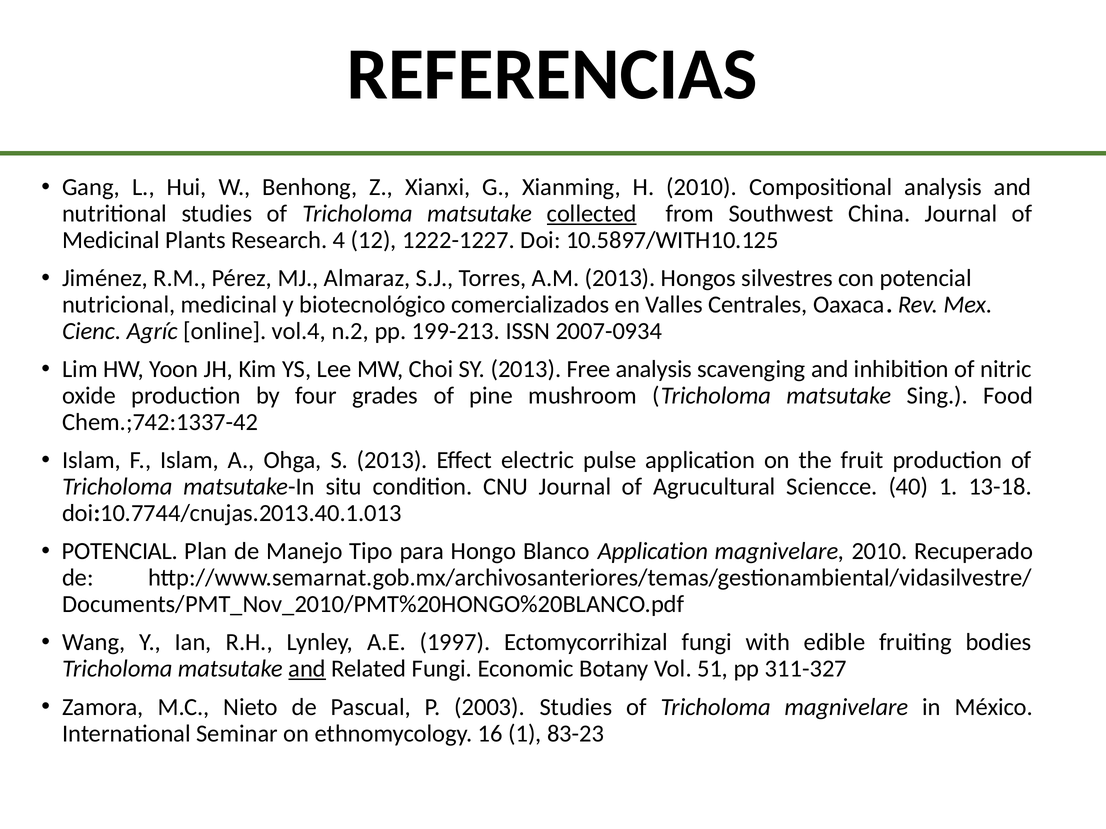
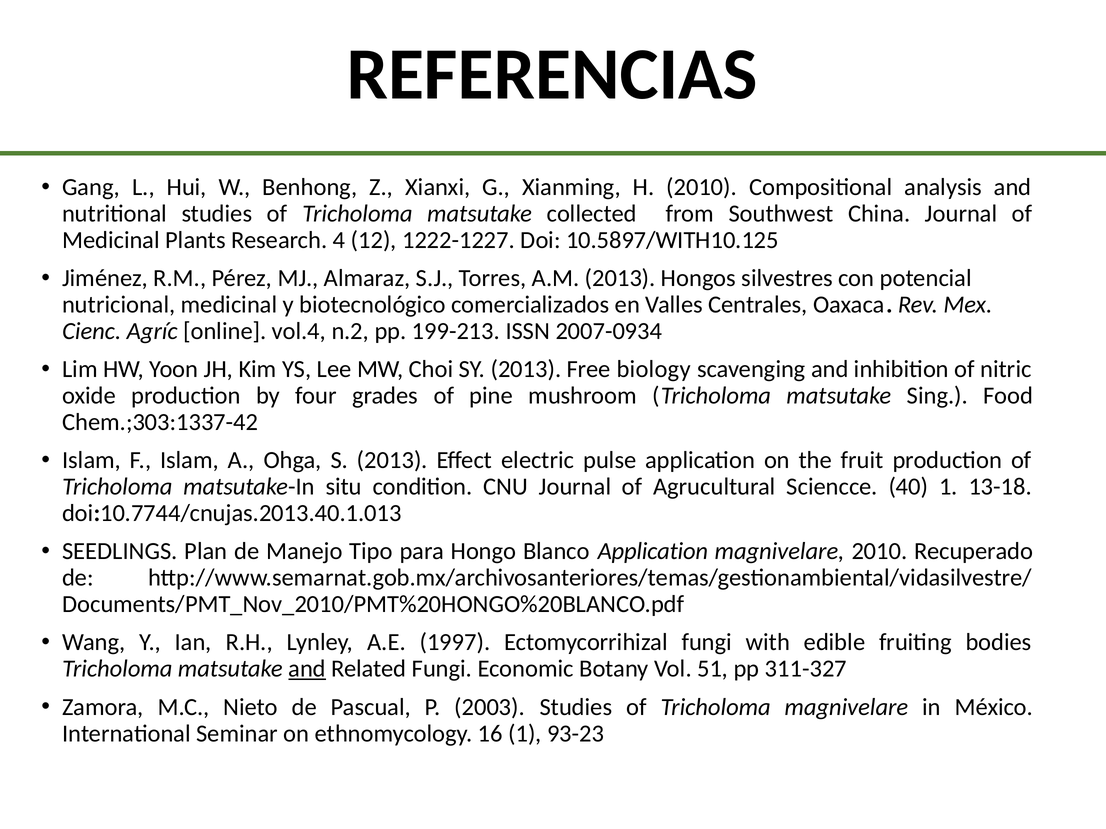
collected underline: present -> none (592, 214)
Free analysis: analysis -> biology (654, 370)
Chem.;742:1337-42: Chem.;742:1337-42 -> Chem.;303:1337-42 (160, 423)
POTENCIAL: POTENCIAL -> SEEDLINGS (120, 552)
83-23: 83-23 -> 93-23 (576, 734)
